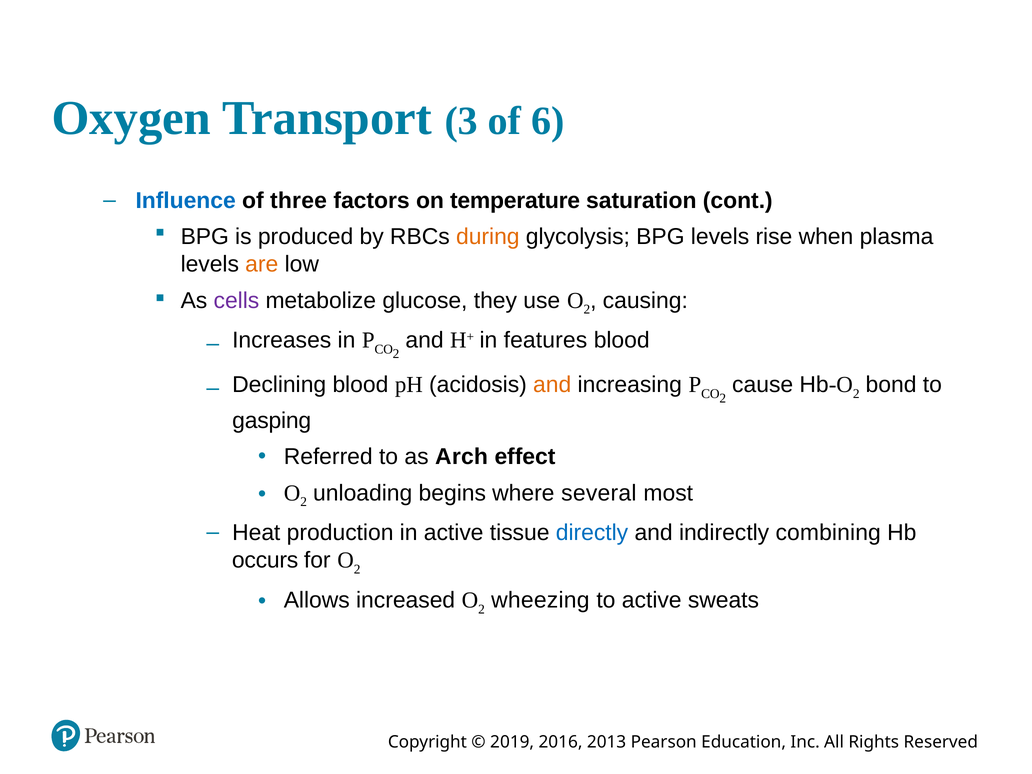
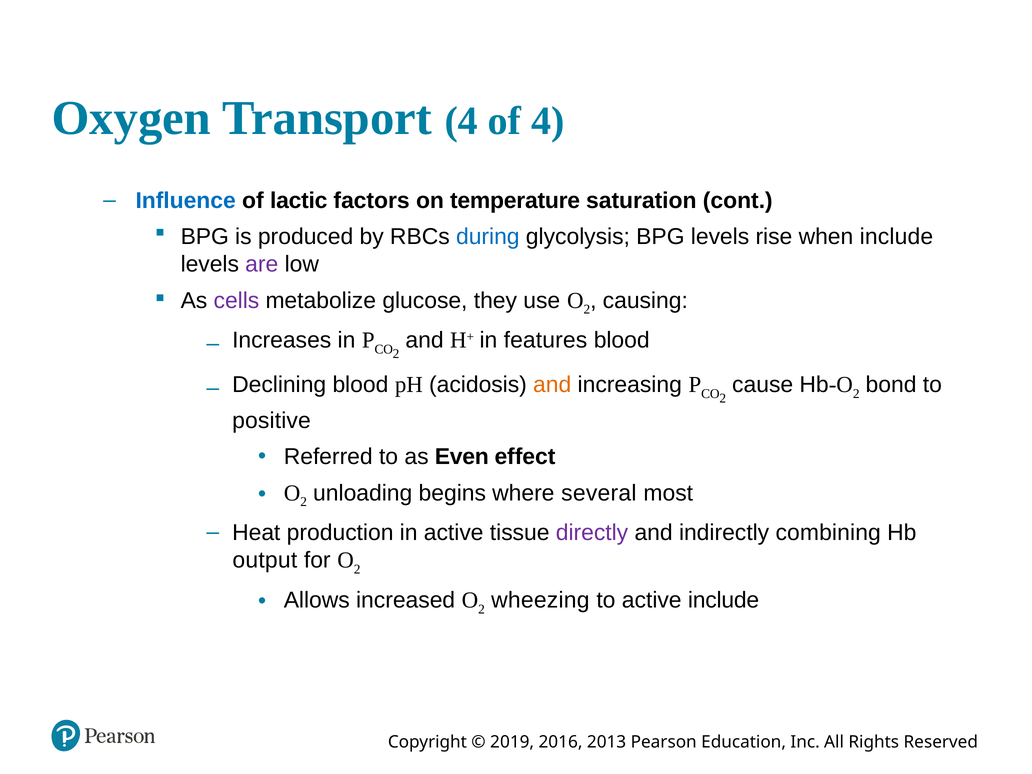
Transport 3: 3 -> 4 (461, 121)
of 6: 6 -> 4 (548, 121)
three: three -> lactic (299, 201)
during colour: orange -> blue (488, 237)
when plasma: plasma -> include (896, 237)
are colour: orange -> purple (262, 264)
gasping: gasping -> positive (272, 421)
Arch: Arch -> Even (462, 457)
directly colour: blue -> purple (592, 533)
occurs: occurs -> output (265, 560)
active sweats: sweats -> include (724, 600)
